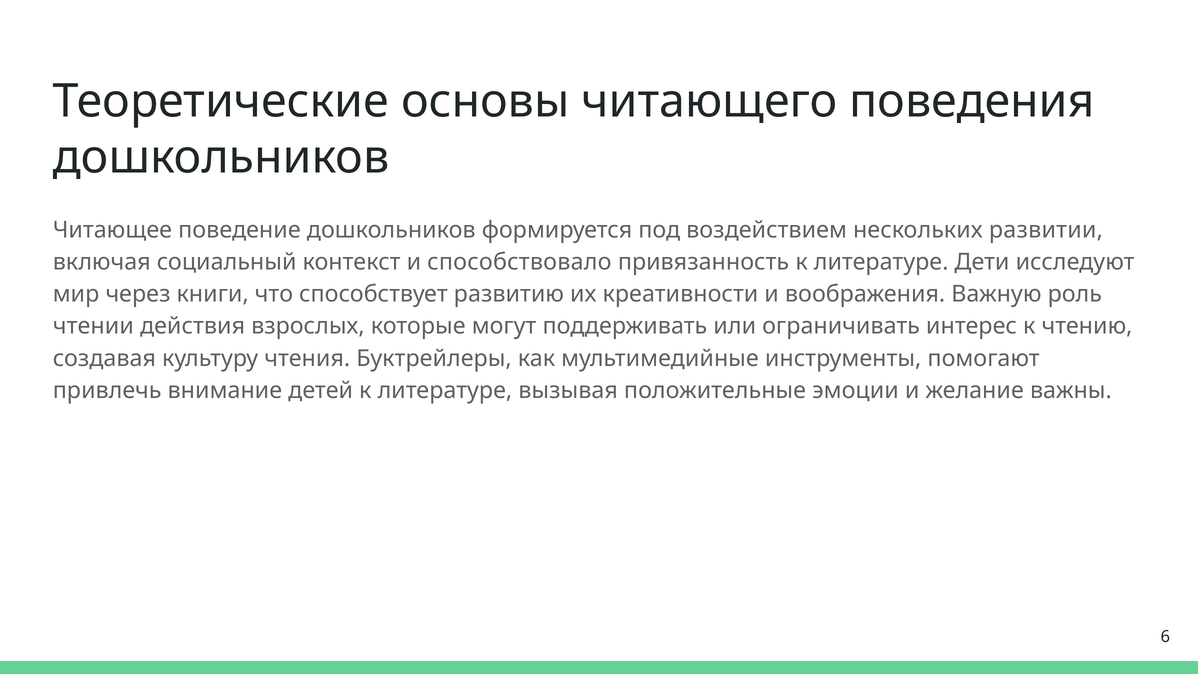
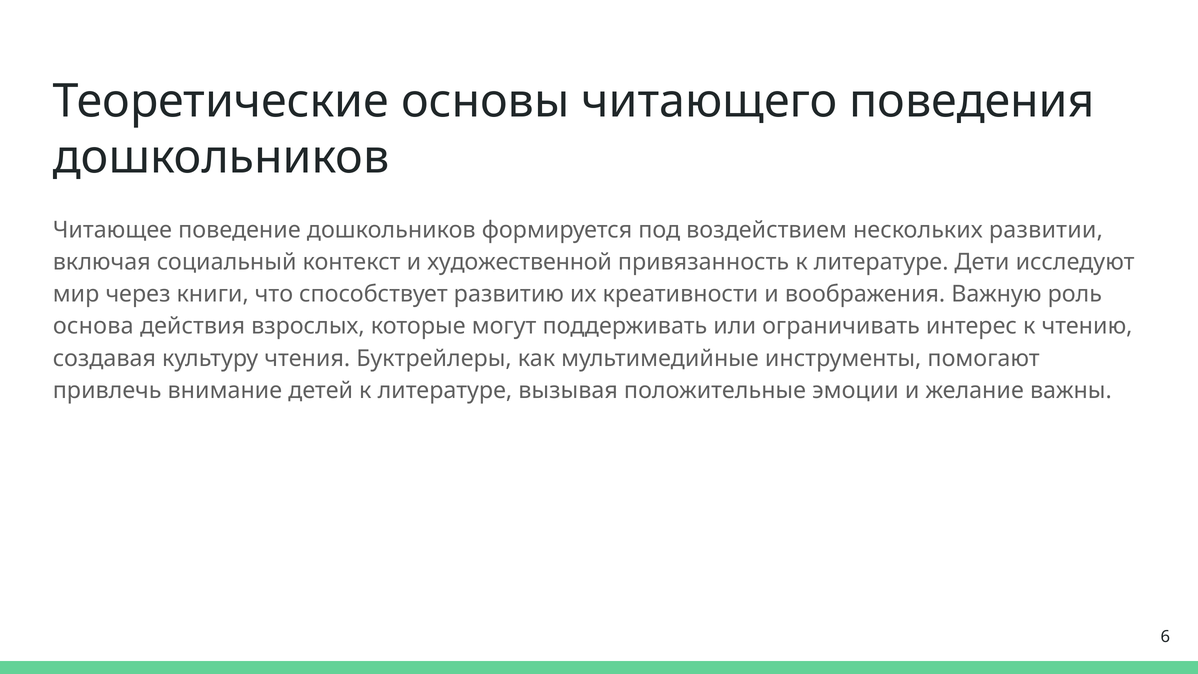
способствовало: способствовало -> художественной (520, 262)
чтении: чтении -> основа (93, 326)
